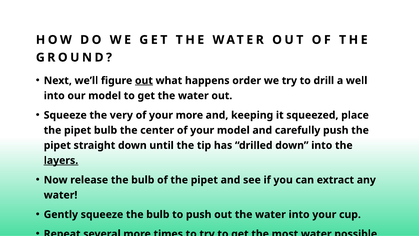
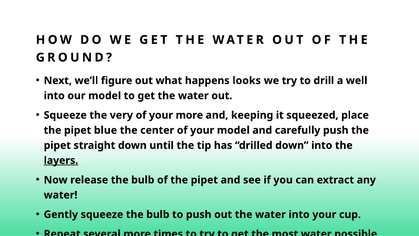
out underline: present -> none (144, 80)
order: order -> looks (247, 80)
pipet bulb: bulb -> blue (106, 130)
